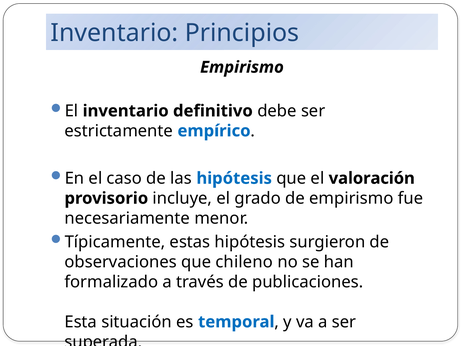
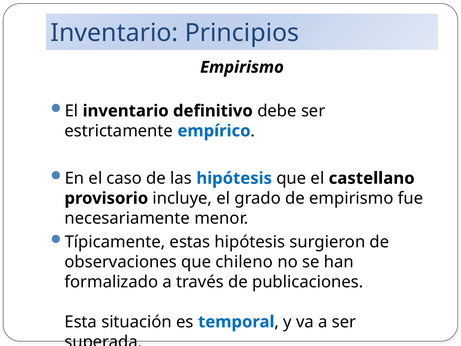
valoración: valoración -> castellano (372, 178)
